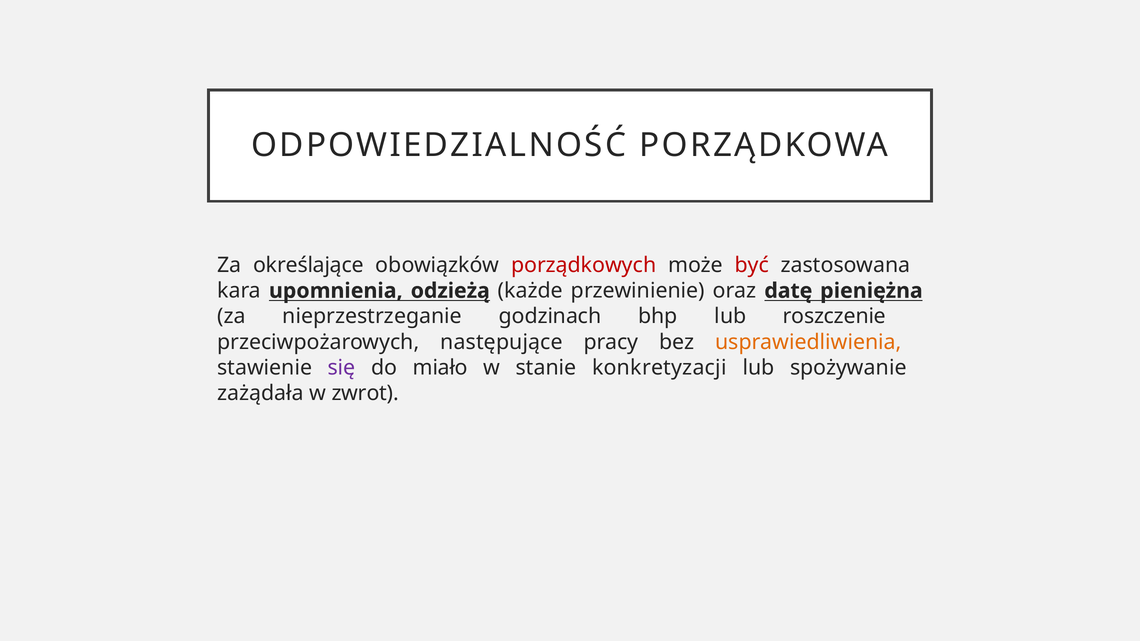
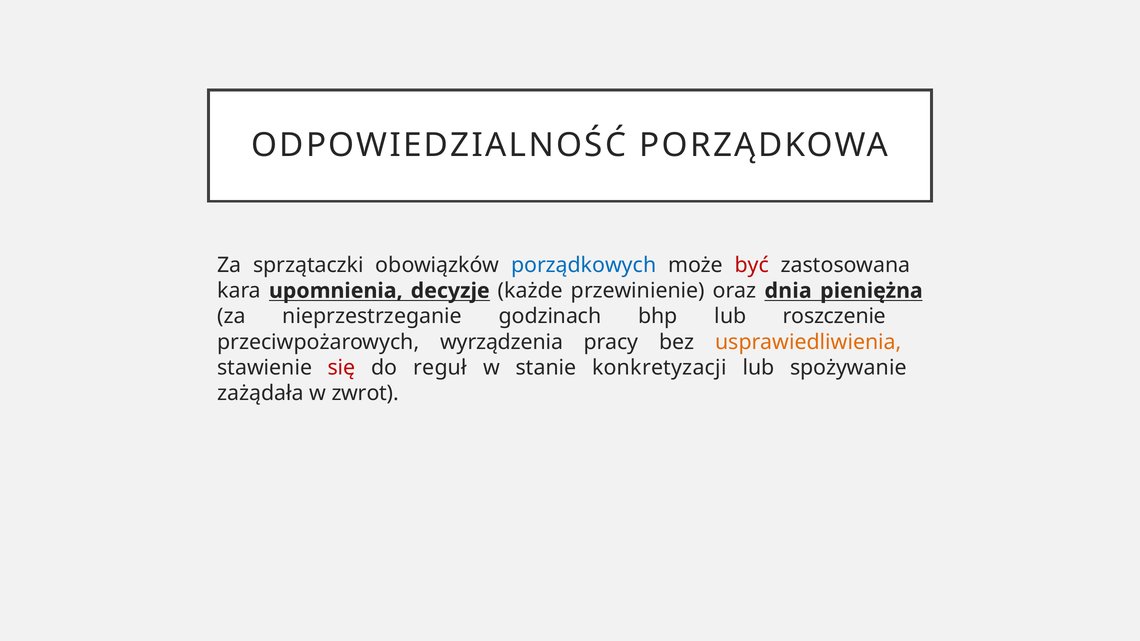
określające: określające -> sprzątaczki (308, 265)
porządkowych colour: red -> blue (584, 265)
odzieżą: odzieżą -> decyzje (450, 291)
datę: datę -> dnia (788, 291)
następujące: następujące -> wyrządzenia (502, 342)
się colour: purple -> red (342, 368)
miało: miało -> reguł (440, 368)
